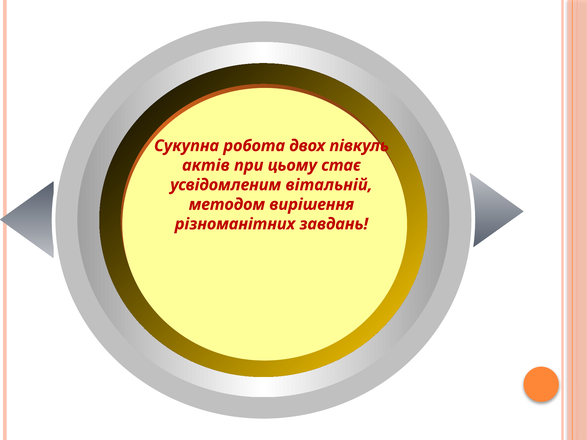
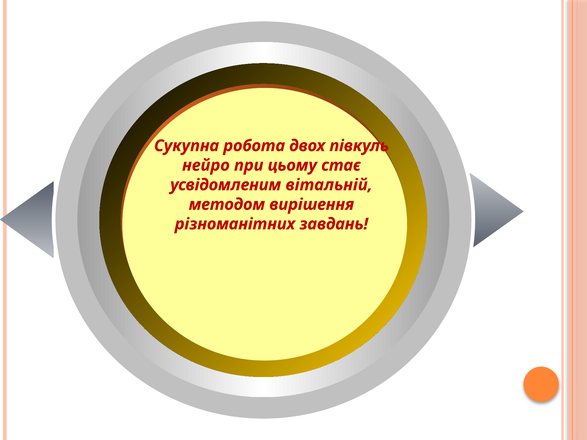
актів: актів -> нейро (206, 165)
